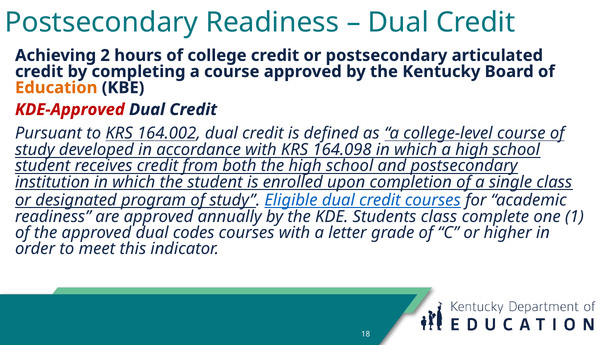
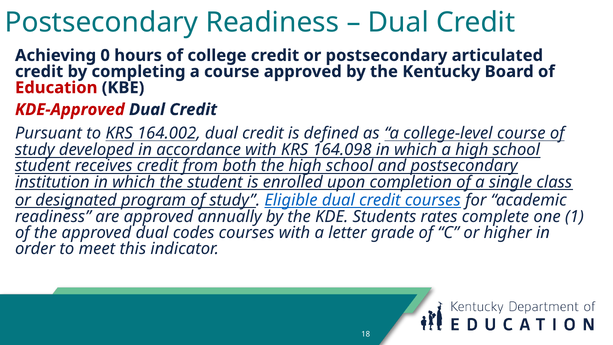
2: 2 -> 0 (105, 55)
Education colour: orange -> red (56, 88)
Students class: class -> rates (439, 217)
